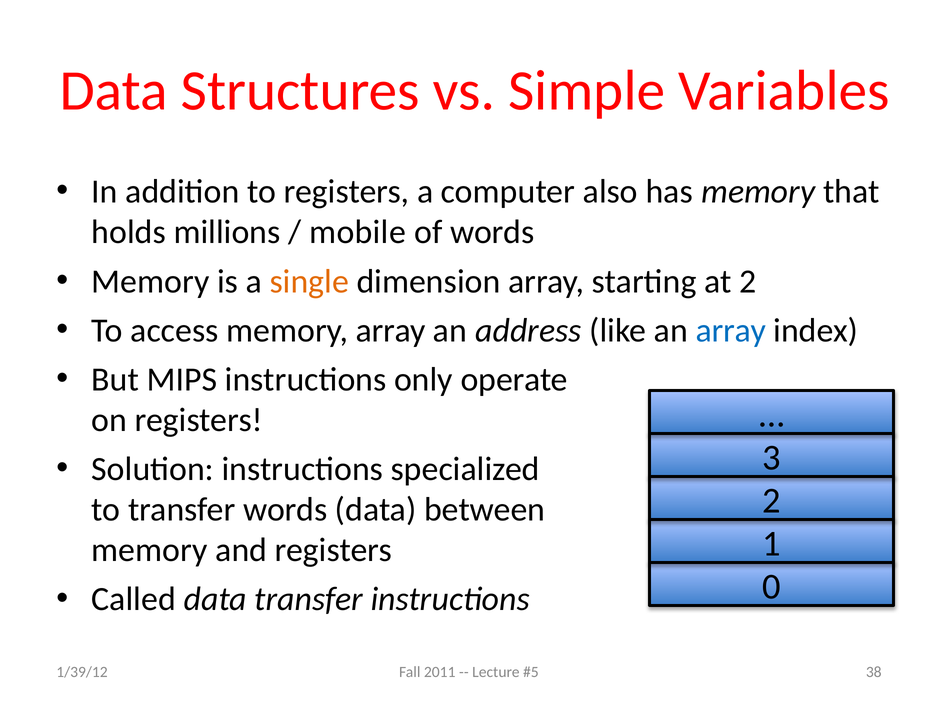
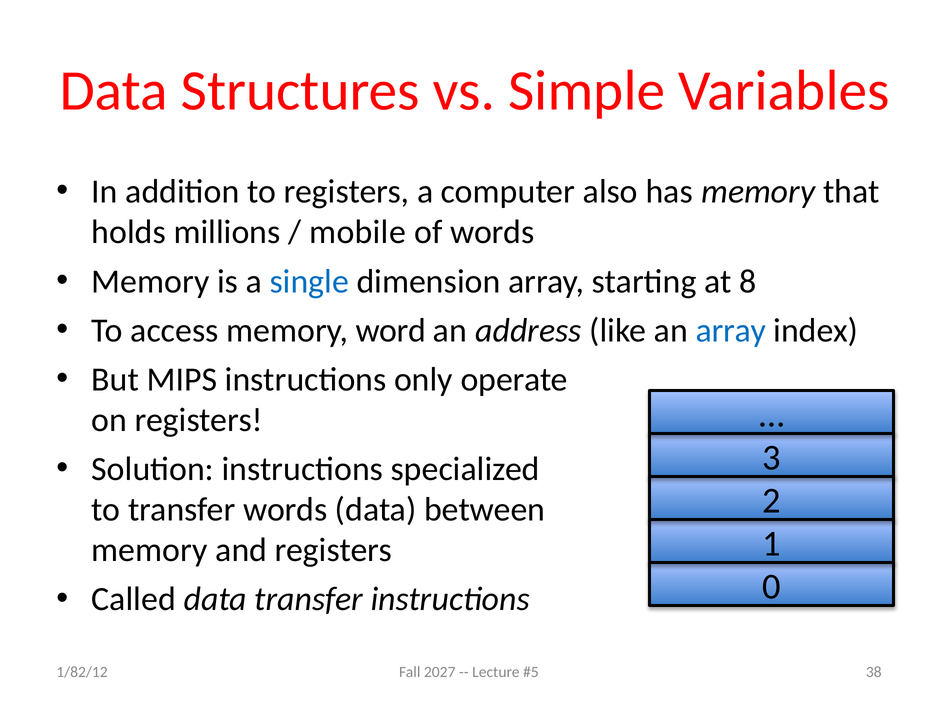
single colour: orange -> blue (309, 281)
at 2: 2 -> 8 (748, 281)
memory array: array -> word (391, 330)
1/39/12: 1/39/12 -> 1/82/12 (82, 672)
2011: 2011 -> 2027 (440, 672)
